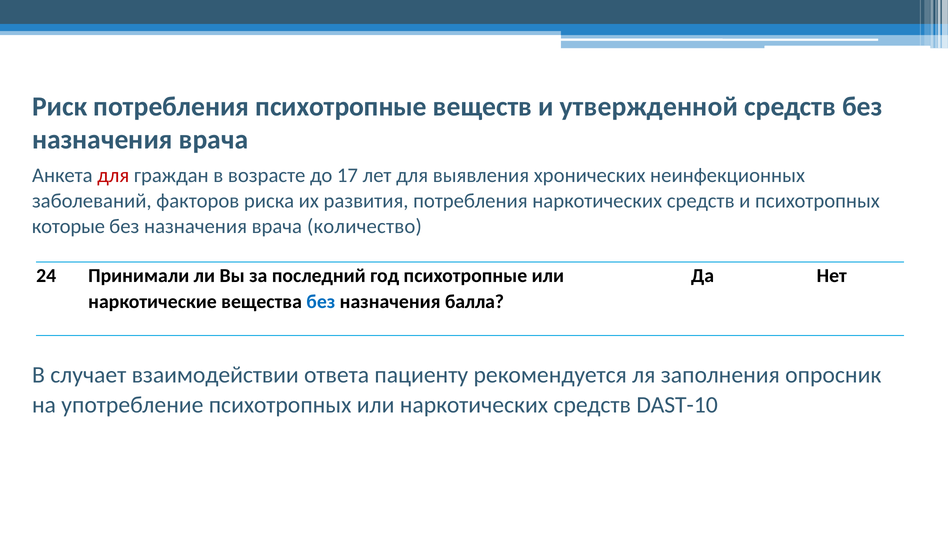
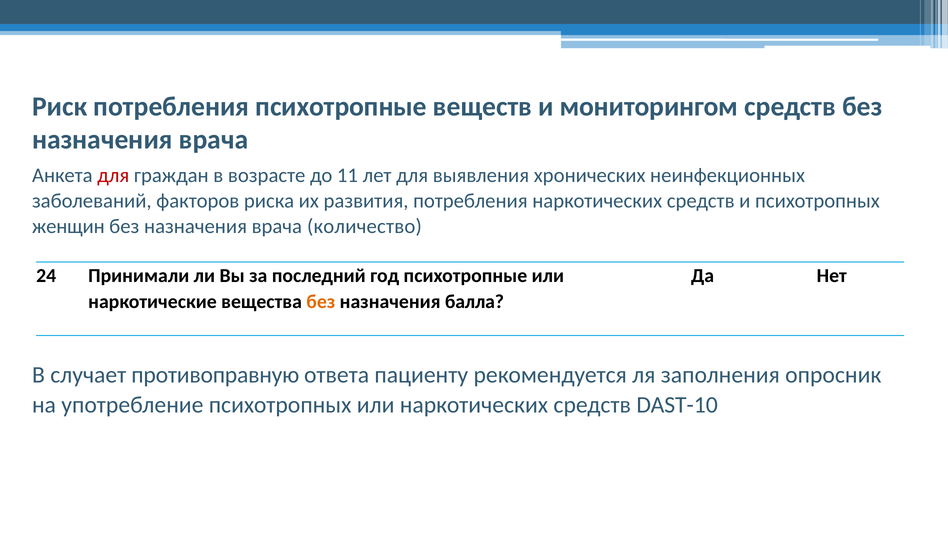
утвержденной: утвержденной -> мониторингом (649, 107)
17: 17 -> 11 (347, 176)
которые: которые -> женщин (68, 226)
без colour: blue -> orange (321, 302)
взаимодействии: взаимодействии -> противоправную (215, 375)
